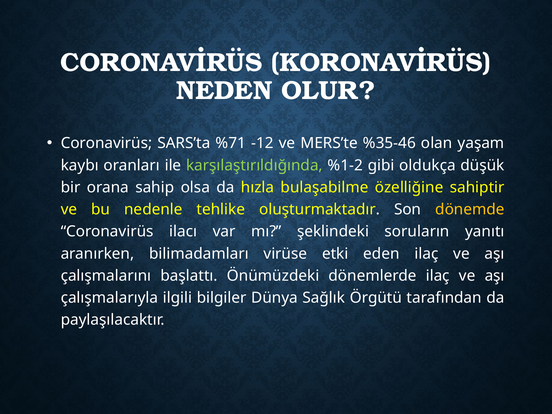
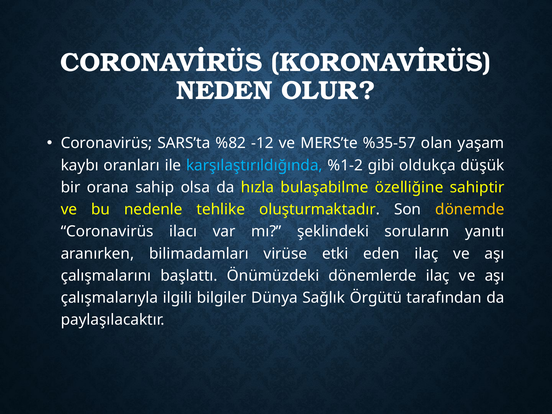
%71: %71 -> %82 (231, 143)
%35-46: %35-46 -> %35-57 (389, 143)
karşılaştırıldığında colour: light green -> light blue (254, 165)
